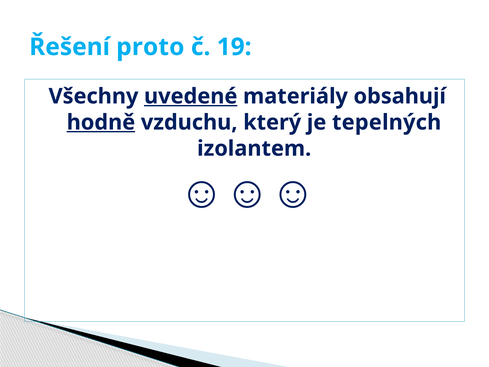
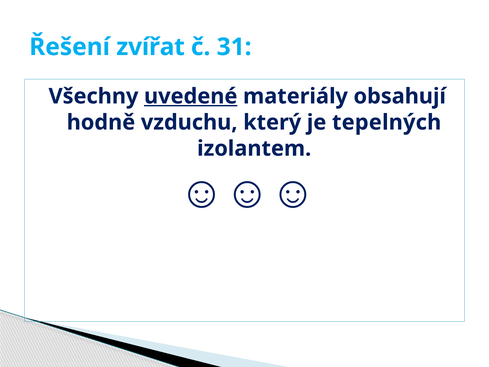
proto: proto -> zvířat (151, 47)
19: 19 -> 31 (234, 47)
hodně underline: present -> none (101, 122)
